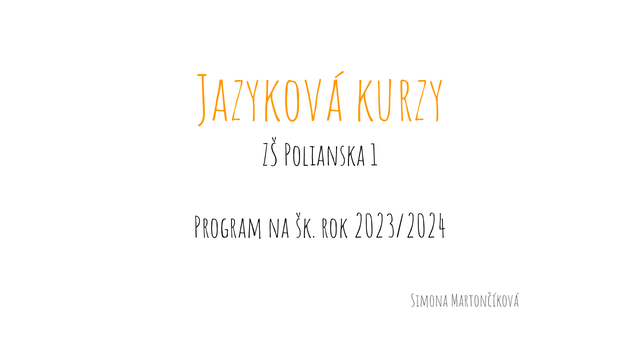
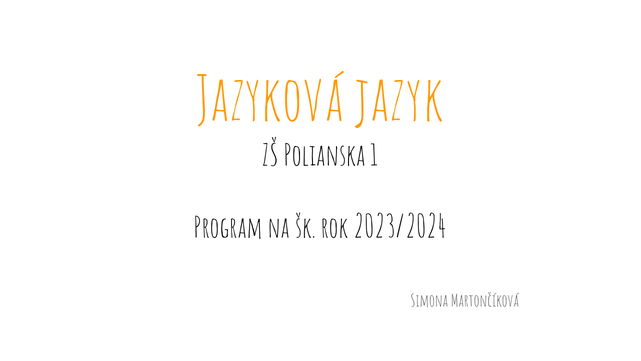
kurzy: kurzy -> jazyk (399, 100)
